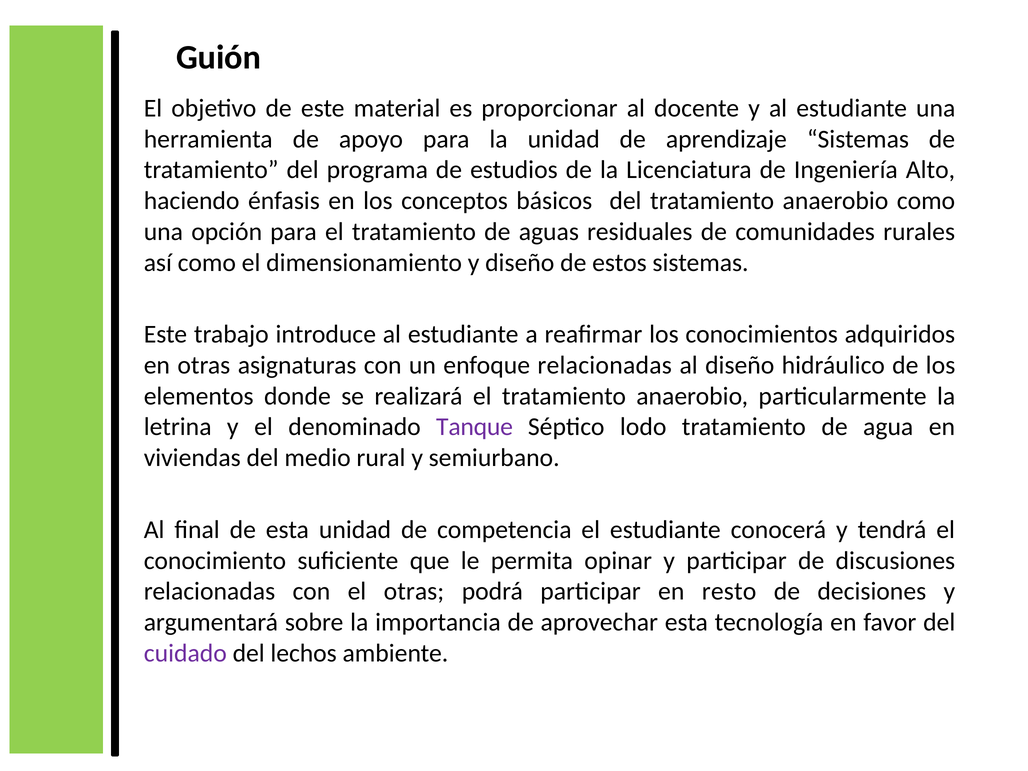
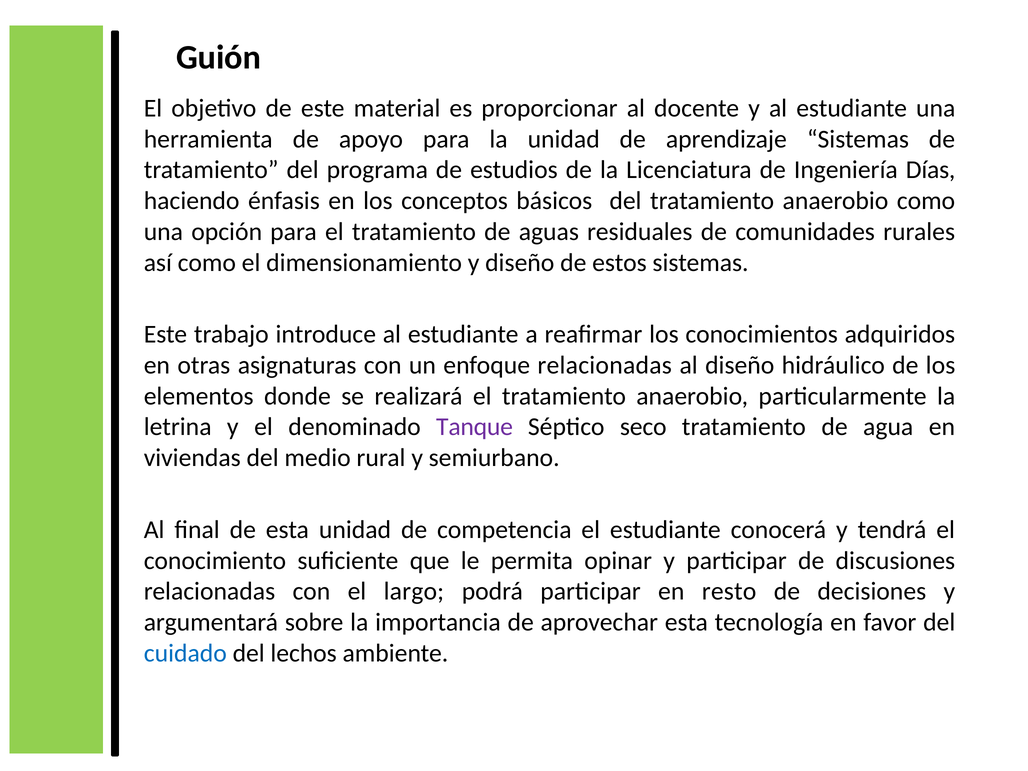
Alto: Alto -> Días (931, 170)
lodo: lodo -> seco (643, 427)
el otras: otras -> largo (414, 591)
cuidado colour: purple -> blue (185, 653)
